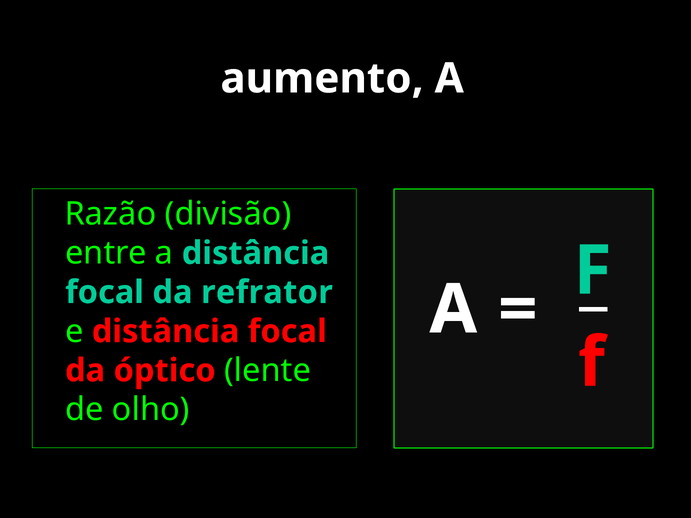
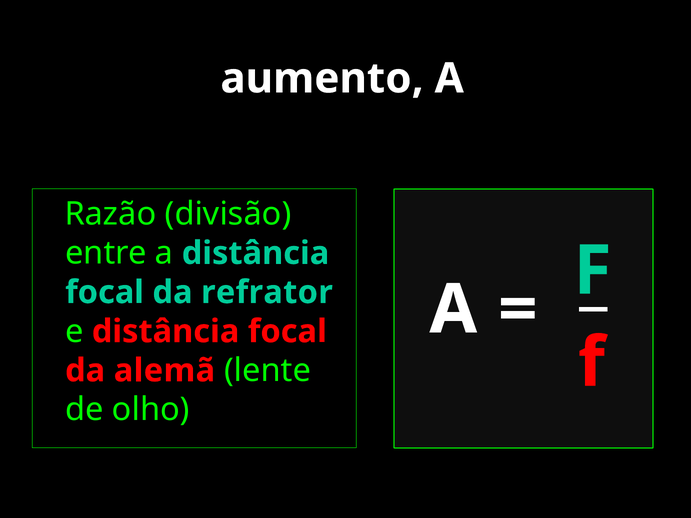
óptico: óptico -> alemã (164, 371)
